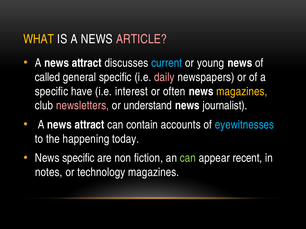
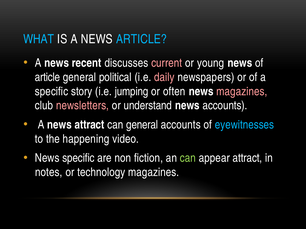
WHAT colour: yellow -> light blue (39, 39)
ARTICLE colour: pink -> light blue (141, 39)
attract: attract -> recent (87, 63)
current colour: light blue -> pink (167, 63)
called: called -> article (47, 77)
general specific: specific -> political (115, 77)
have: have -> story (82, 92)
interest: interest -> jumping (132, 92)
magazines colour: yellow -> pink (242, 92)
news journalist: journalist -> accounts (225, 106)
can contain: contain -> general (142, 125)
today: today -> video (126, 139)
appear recent: recent -> attract (247, 158)
